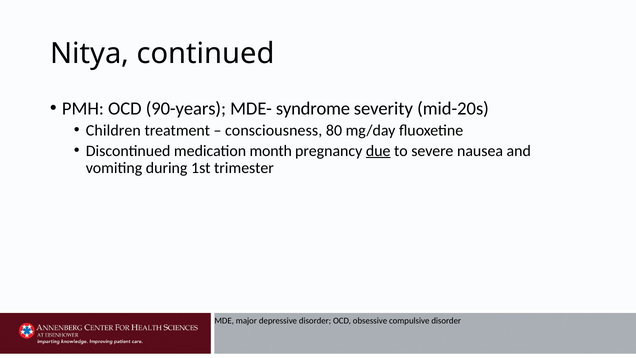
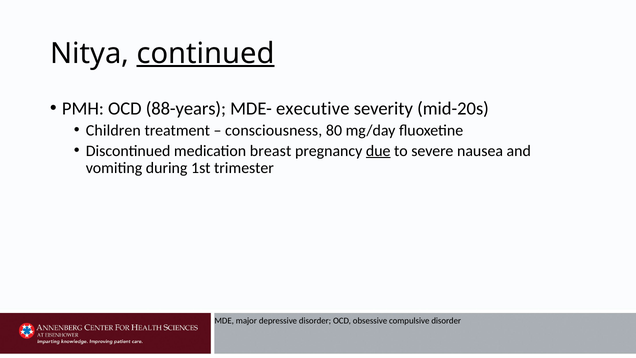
continued underline: none -> present (206, 53)
90-years: 90-years -> 88-years (186, 108)
syndrome: syndrome -> executive (313, 108)
month: month -> breast (271, 151)
